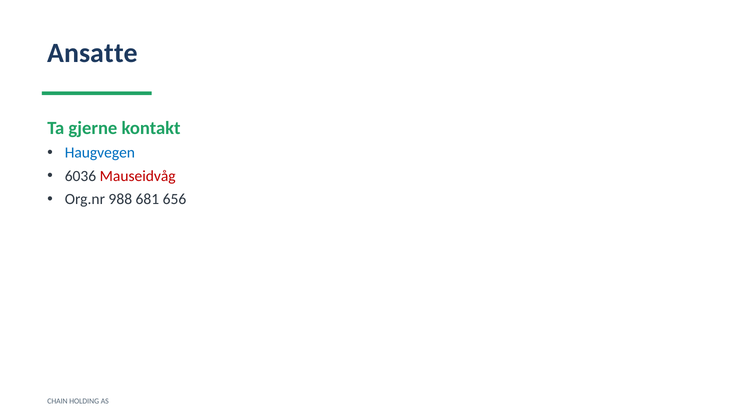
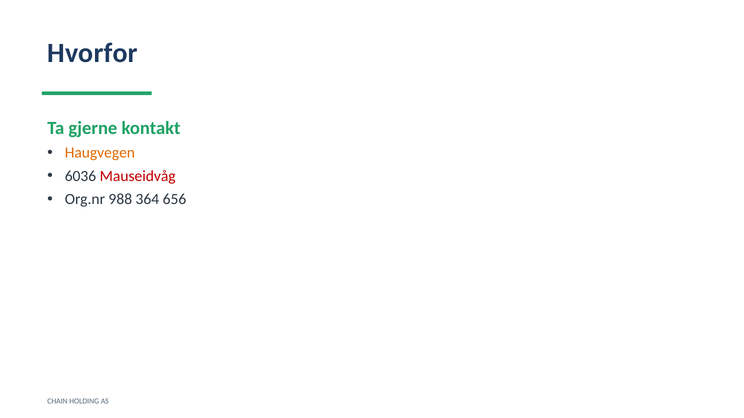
Ansatte: Ansatte -> Hvorfor (93, 53)
Haugvegen colour: blue -> orange (100, 153)
681: 681 -> 364 (147, 200)
